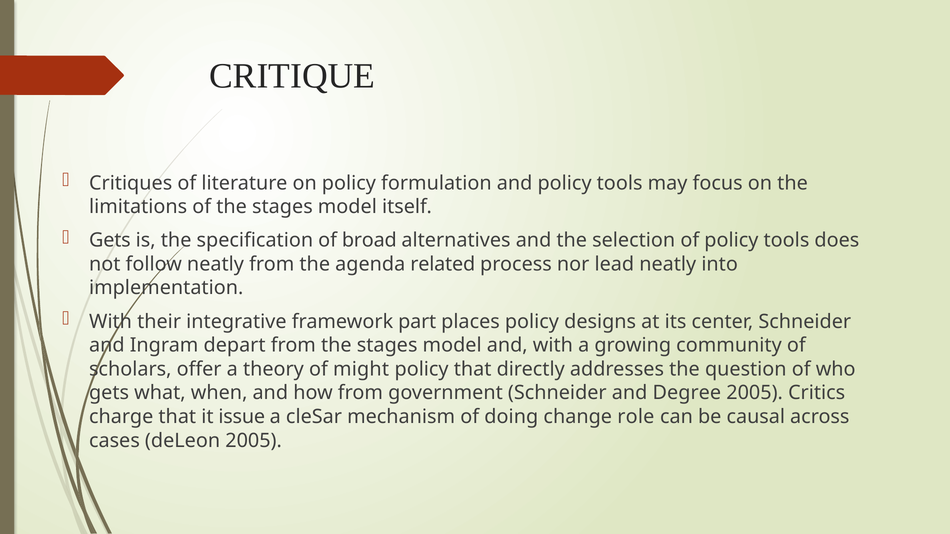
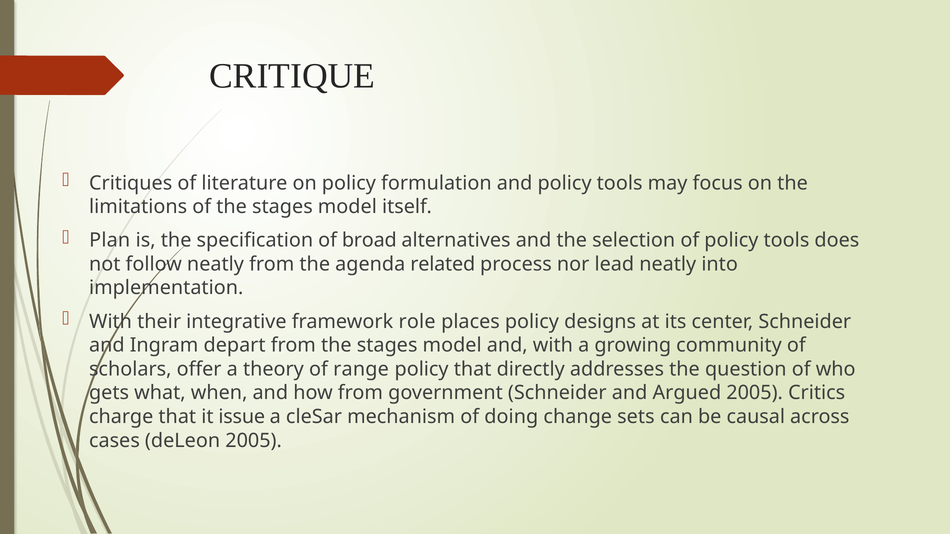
Gets: Gets -> Plan (110, 241)
part: part -> role (417, 322)
might: might -> range (361, 369)
Degree: Degree -> Argued (687, 393)
role: role -> sets (636, 417)
